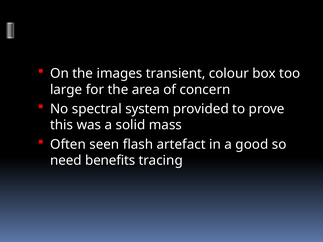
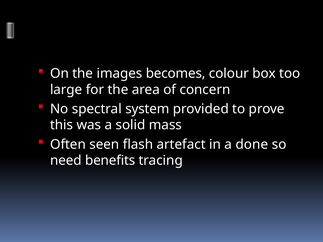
transient: transient -> becomes (176, 74)
good: good -> done (252, 144)
